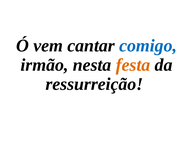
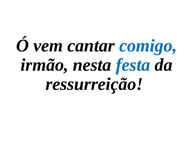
festa colour: orange -> blue (133, 65)
